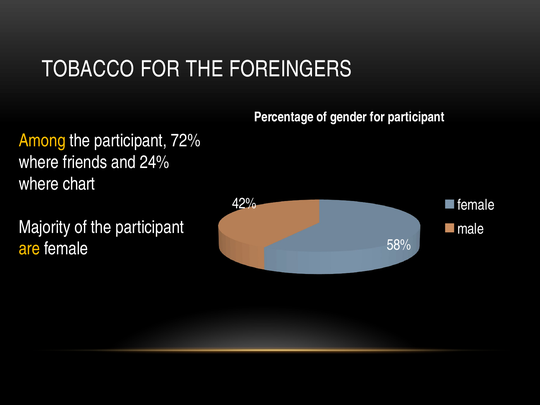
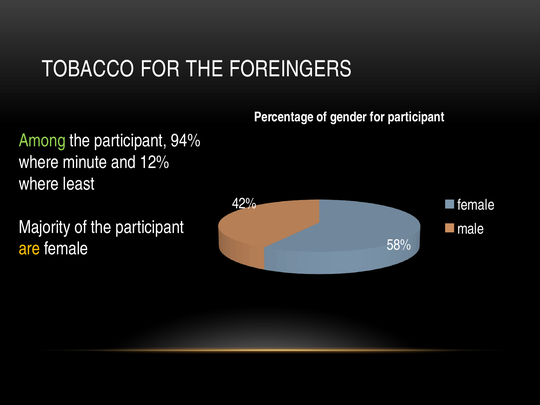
Among colour: yellow -> light green (42, 141)
72%: 72% -> 94% (186, 141)
friends: friends -> minute (85, 162)
24%: 24% -> 12% (155, 162)
chart: chart -> least (79, 184)
